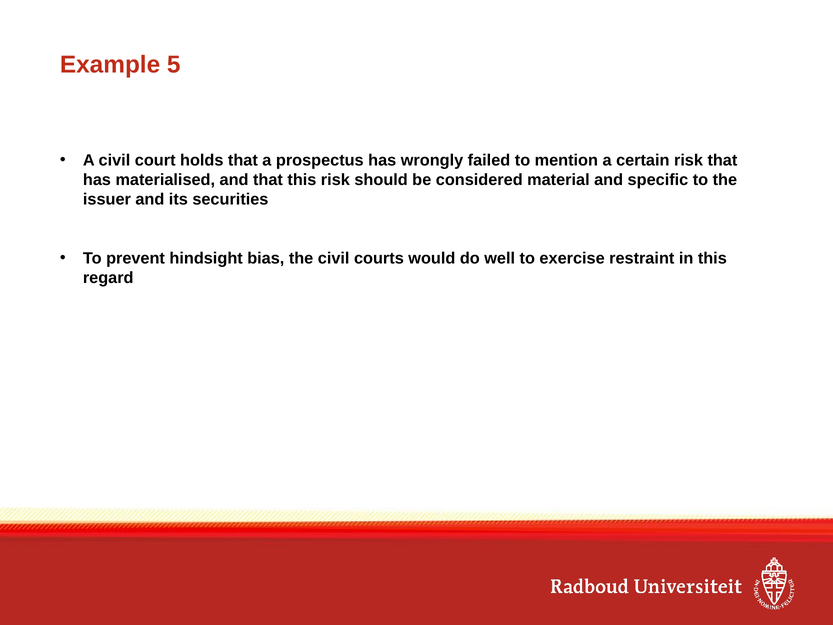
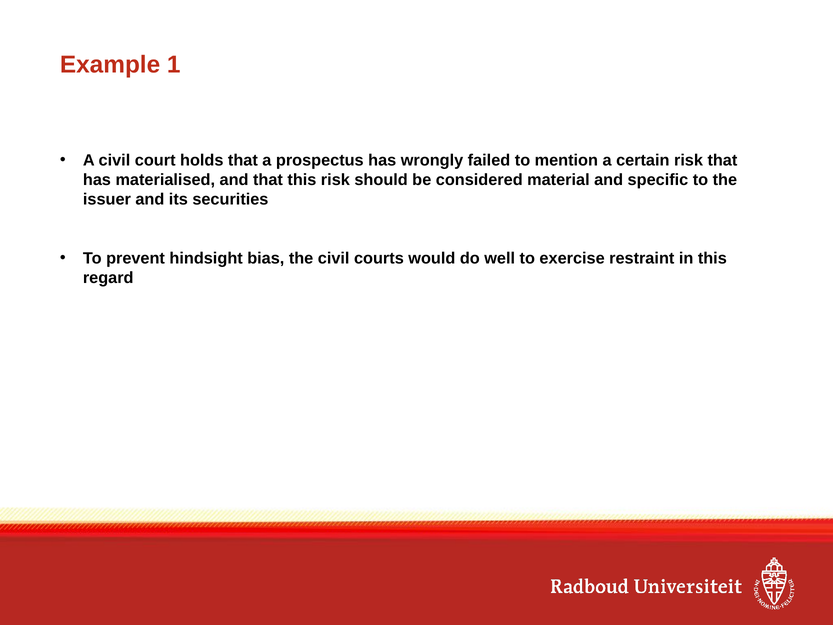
5: 5 -> 1 (174, 65)
